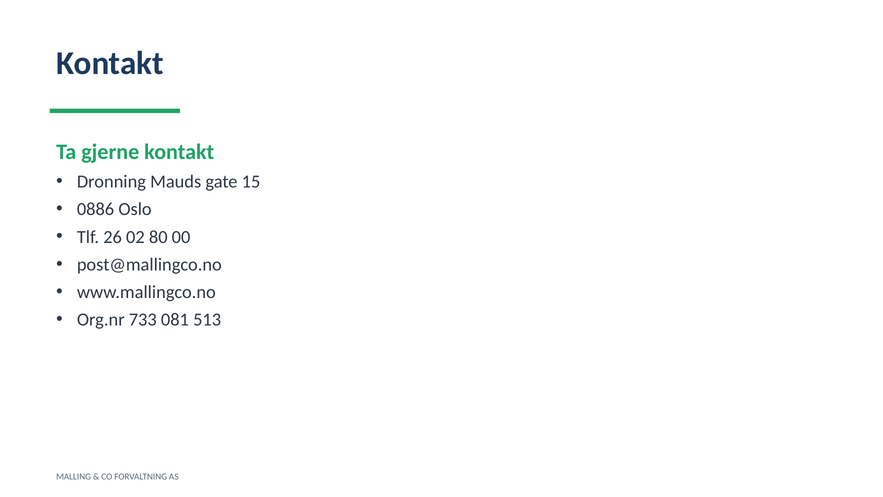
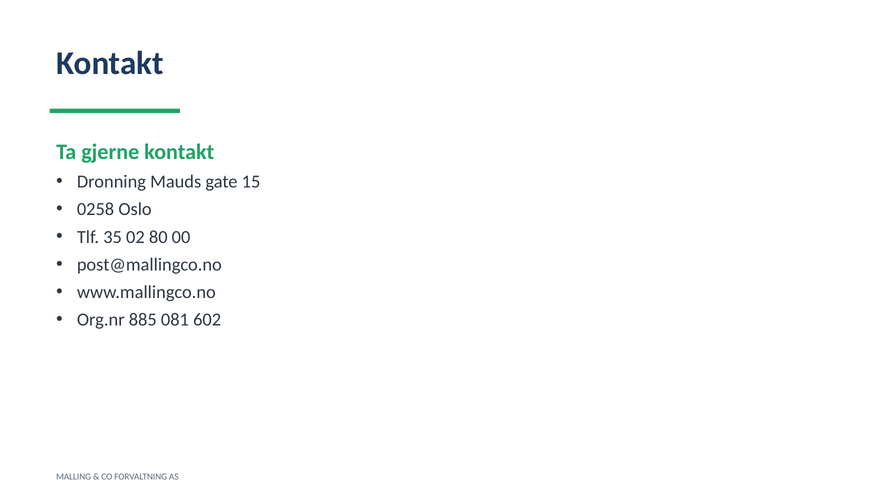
0886: 0886 -> 0258 (96, 209)
26: 26 -> 35 (113, 237)
733: 733 -> 885 (143, 320)
513: 513 -> 602 (207, 320)
